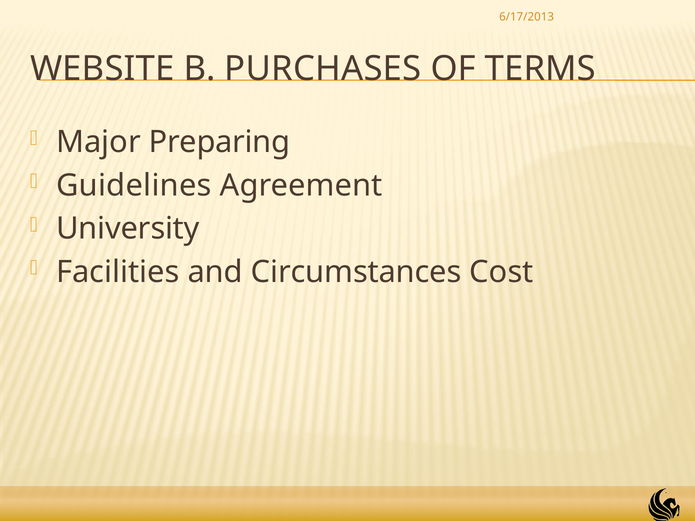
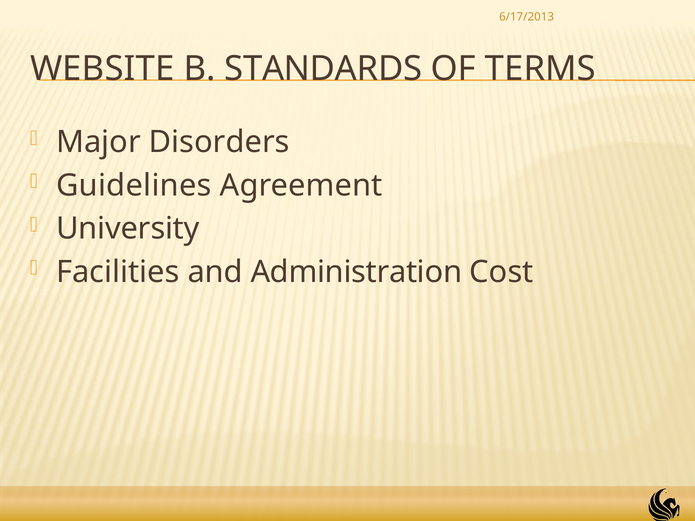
PURCHASES: PURCHASES -> STANDARDS (323, 69)
Preparing: Preparing -> Disorders (219, 142)
Circumstances: Circumstances -> Administration (356, 272)
